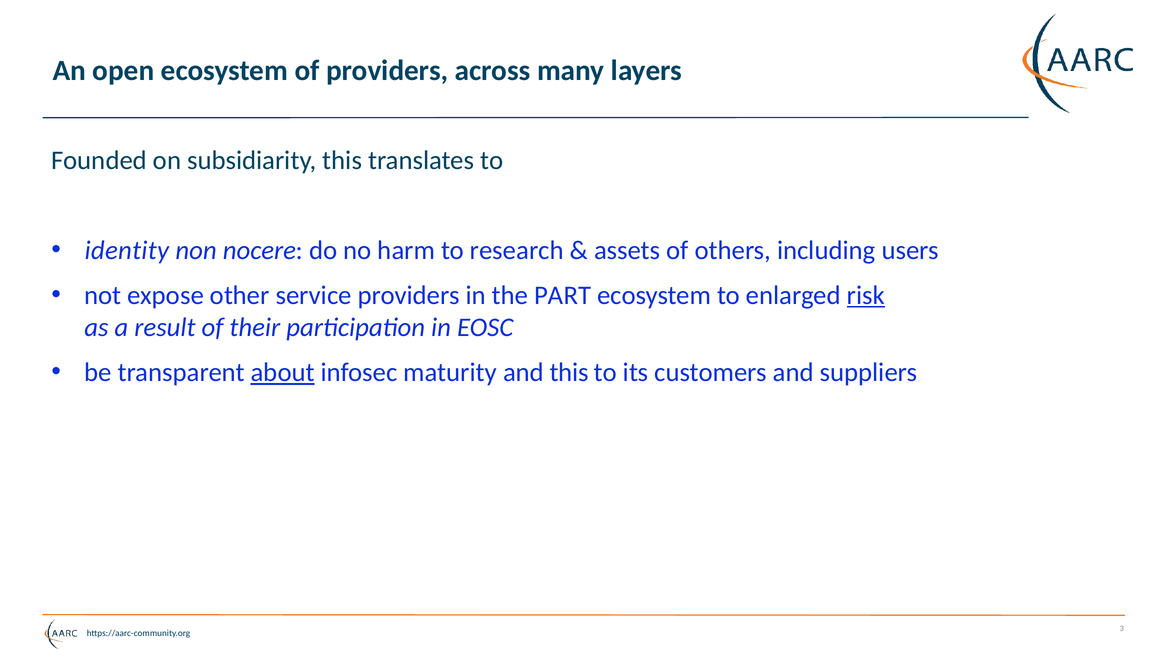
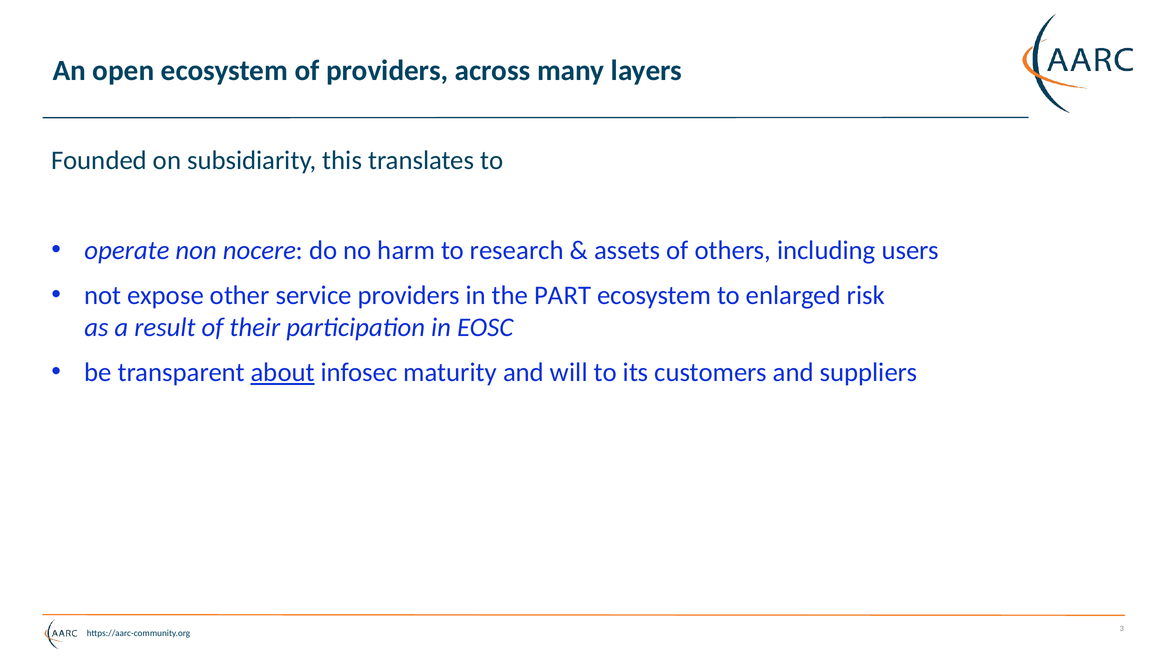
identity: identity -> operate (127, 250)
risk underline: present -> none (866, 295)
and this: this -> will (569, 373)
